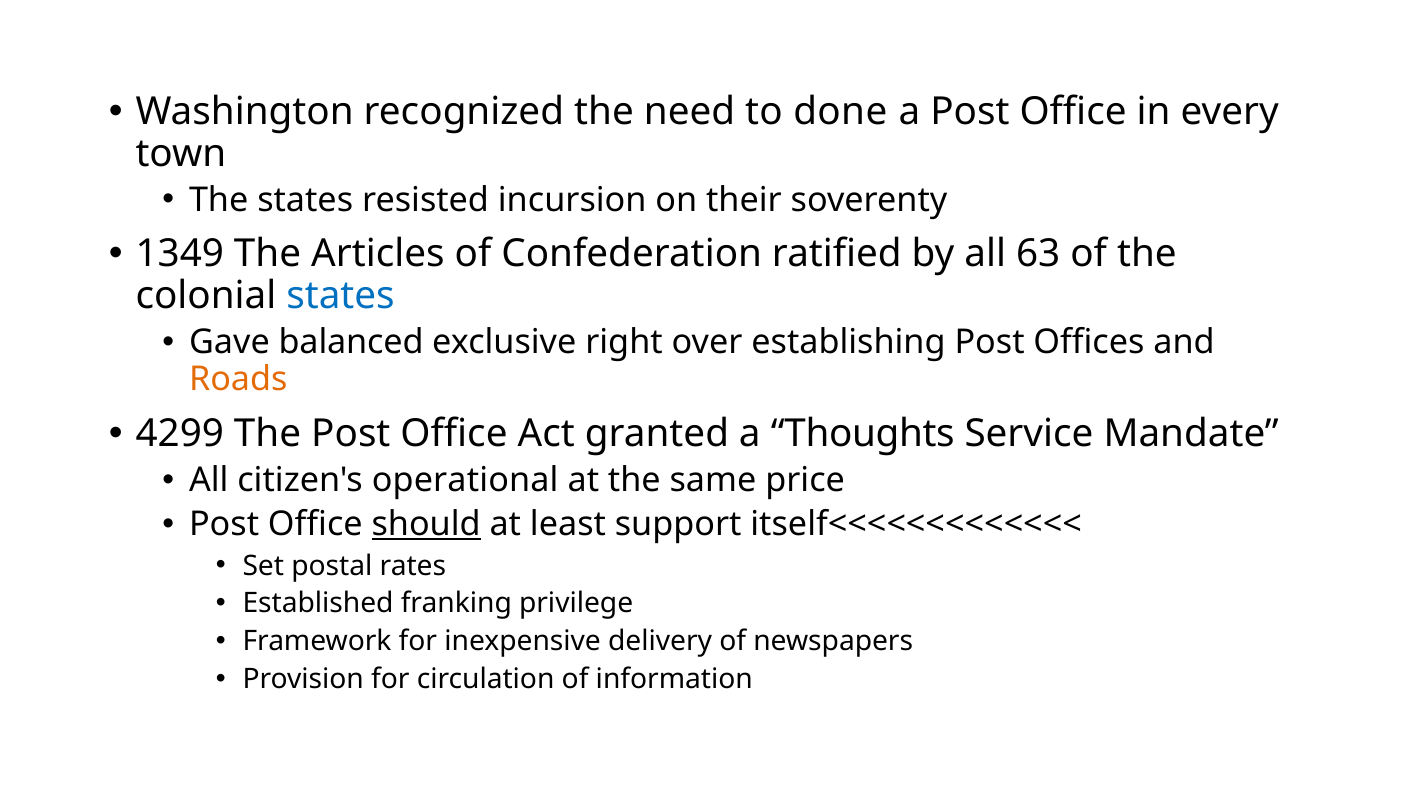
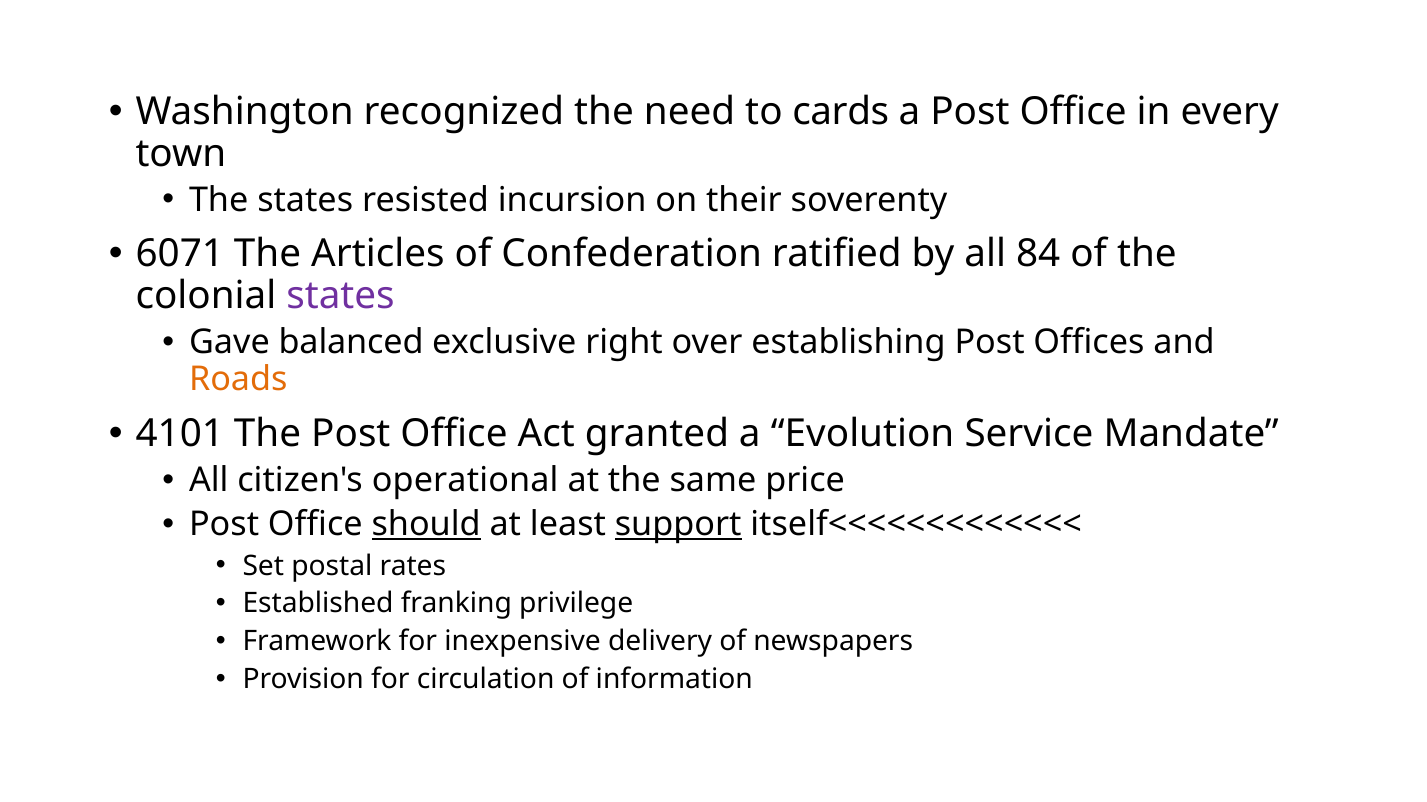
done: done -> cards (841, 112)
1349: 1349 -> 6071 (180, 254)
63: 63 -> 84 (1038, 254)
states colour: blue -> purple (341, 296)
4299: 4299 -> 4101 (180, 434)
Thoughts: Thoughts -> Evolution (863, 434)
support underline: none -> present (678, 525)
